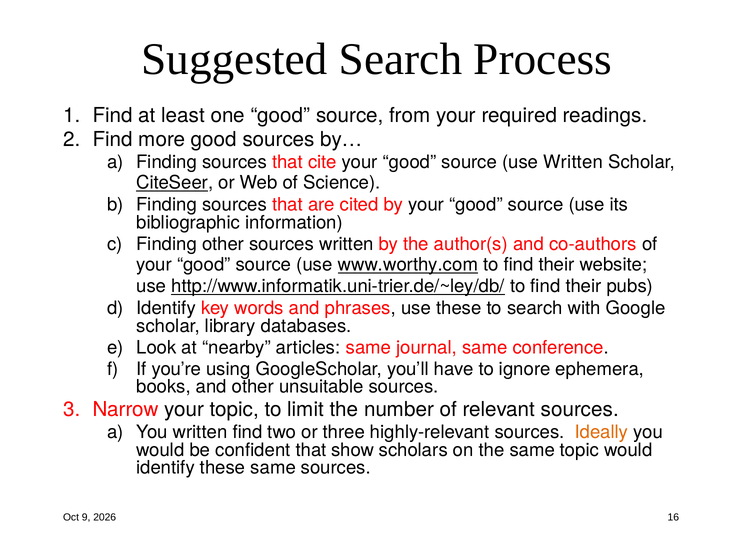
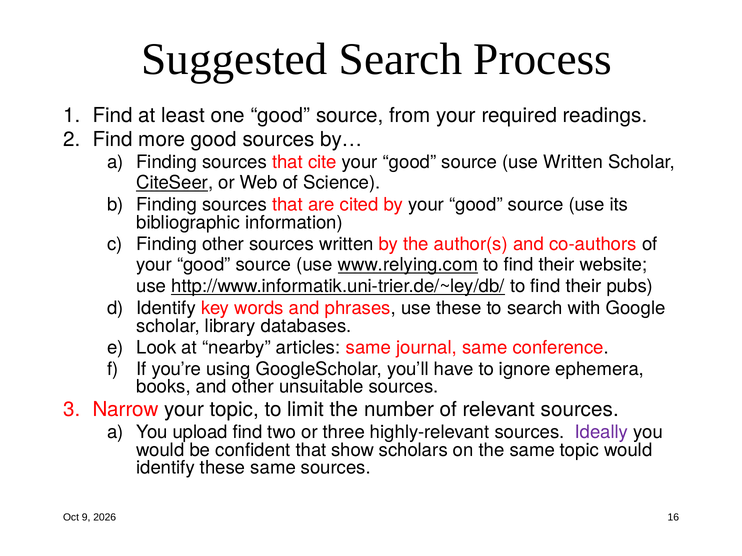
www.worthy.com: www.worthy.com -> www.relying.com (408, 265)
You written: written -> upload (200, 433)
Ideally colour: orange -> purple (601, 433)
